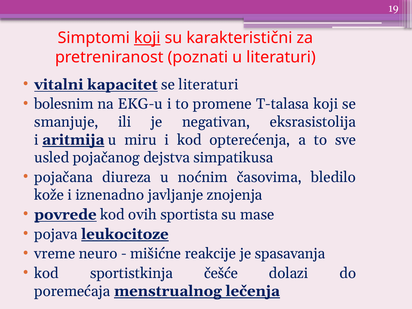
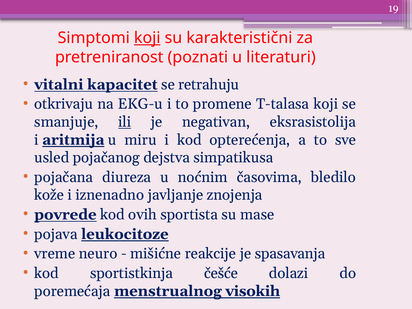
se literaturi: literaturi -> retrahuju (209, 85)
bolesnim: bolesnim -> otkrivaju (64, 104)
ili underline: none -> present (125, 122)
lečenja: lečenja -> visokih (253, 291)
